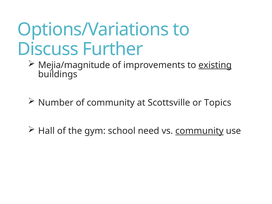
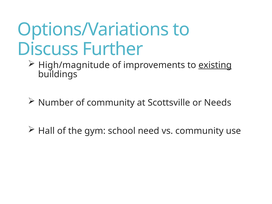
Mejia/magnitude: Mejia/magnitude -> High/magnitude (74, 65)
Topics: Topics -> Needs (218, 103)
community underline: present -> none (199, 131)
